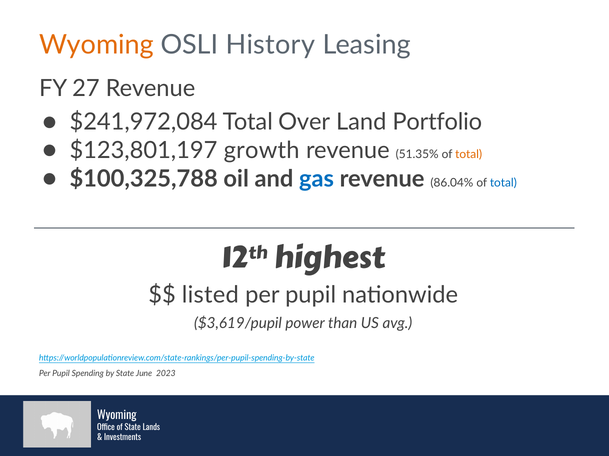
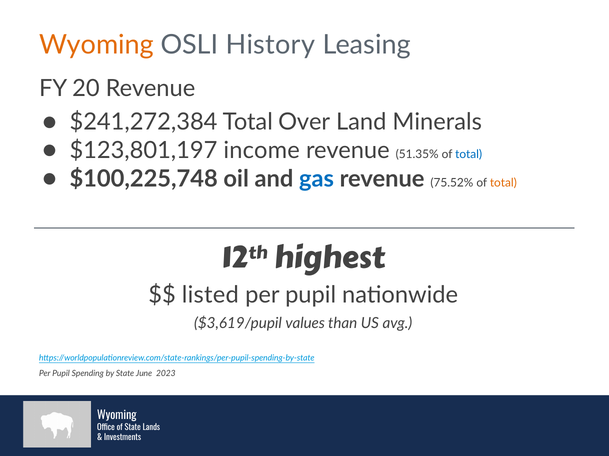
27: 27 -> 20 (86, 88)
$241,972,084: $241,972,084 -> $241,272,384 (143, 122)
Portfolio: Portfolio -> Minerals (437, 122)
growth: growth -> income (262, 151)
total colour: orange -> blue (469, 155)
$100,325,788: $100,325,788 -> $100,225,748 (144, 179)
86.04%: 86.04% -> 75.52% (452, 183)
total colour: blue -> orange (503, 183)
power: power -> values (305, 324)
